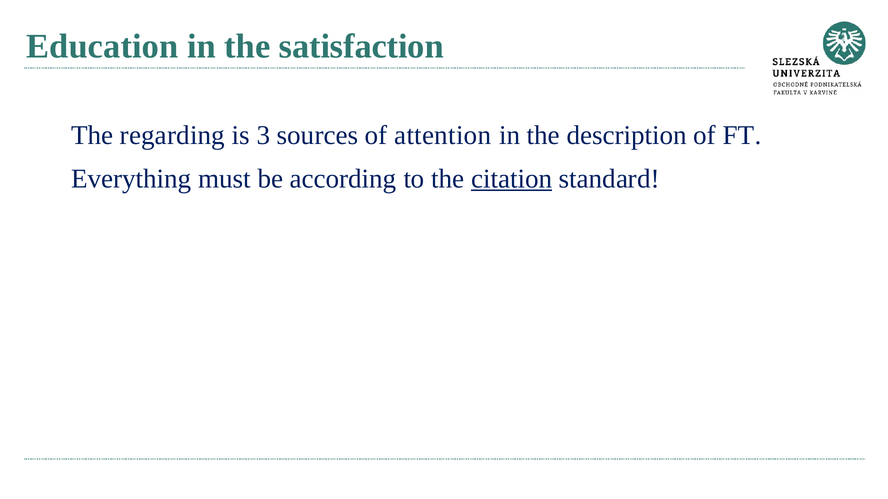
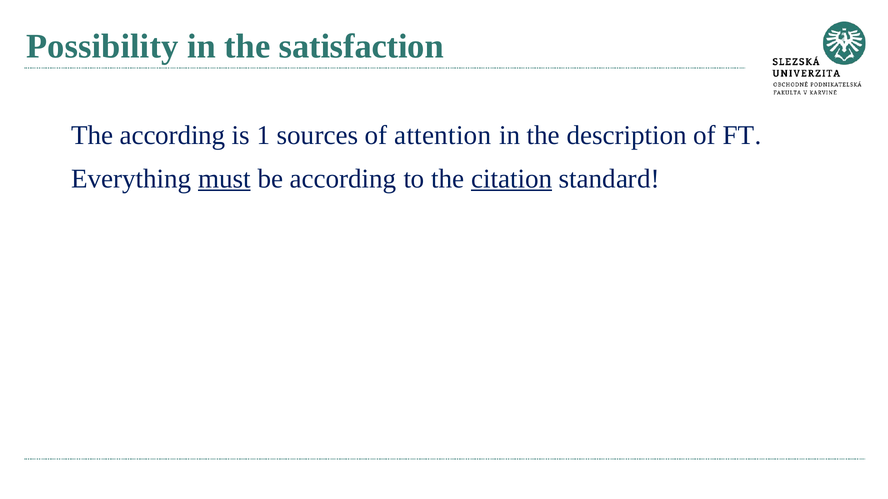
Education: Education -> Possibility (102, 46)
The regarding: regarding -> according (173, 136)
3: 3 -> 1 (263, 136)
must underline: none -> present (224, 179)
